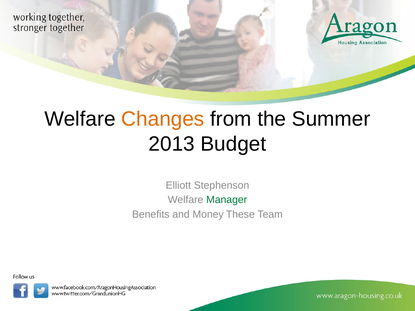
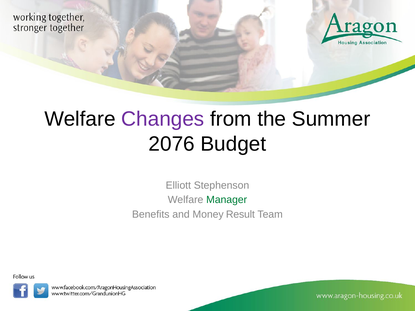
Changes colour: orange -> purple (163, 119)
2013: 2013 -> 2076 (172, 144)
These: These -> Result (240, 214)
